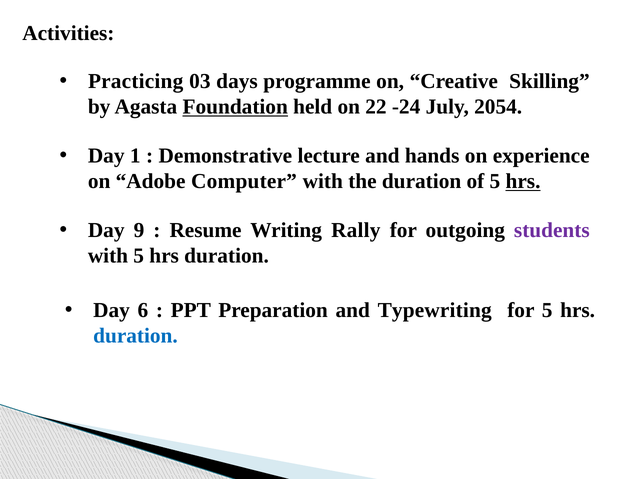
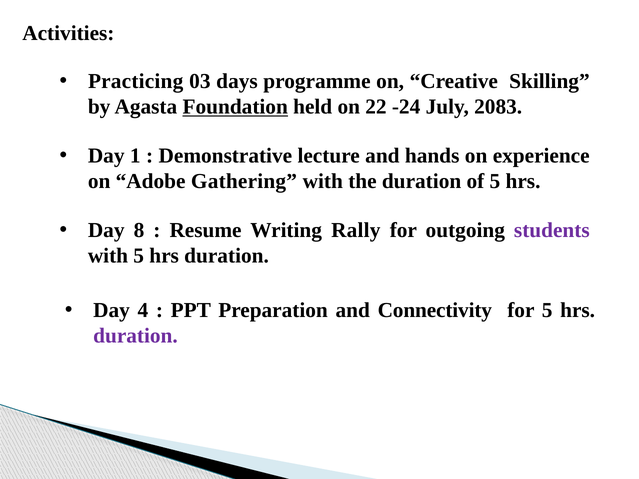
2054: 2054 -> 2083 (498, 107)
Computer: Computer -> Gathering (244, 181)
hrs underline: present -> none (523, 181)
9: 9 -> 8 (139, 230)
6: 6 -> 4 (143, 310)
Typewriting: Typewriting -> Connectivity (435, 310)
duration colour: blue -> purple (135, 336)
